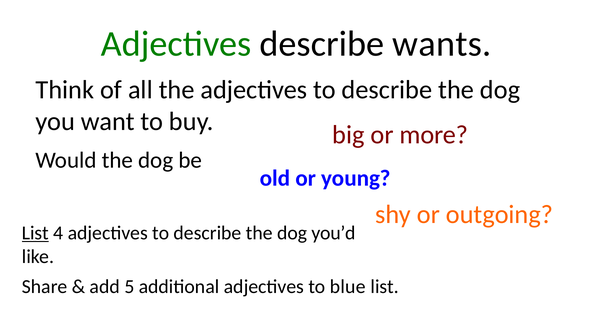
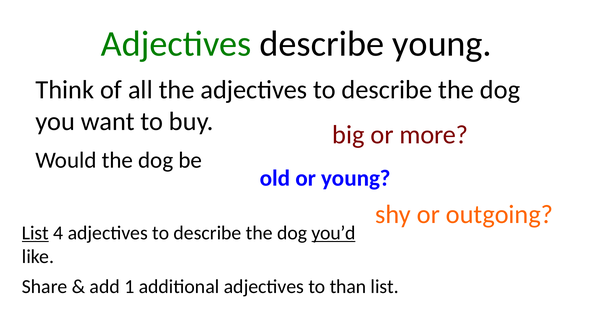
describe wants: wants -> young (442, 44)
you’d underline: none -> present (334, 233)
5: 5 -> 1 (129, 286)
blue: blue -> than (348, 286)
